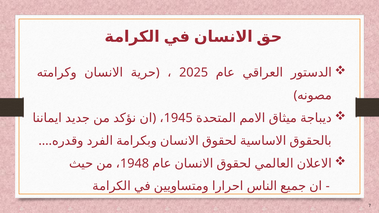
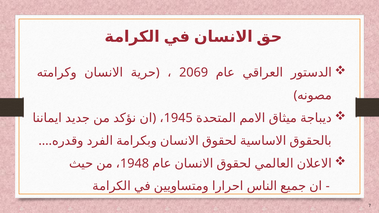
2025: 2025 -> 2069 (194, 73)
